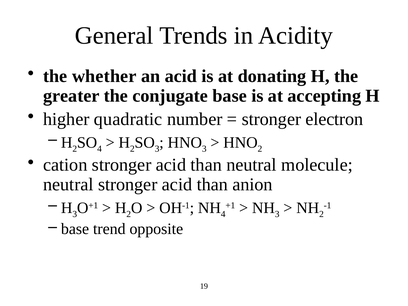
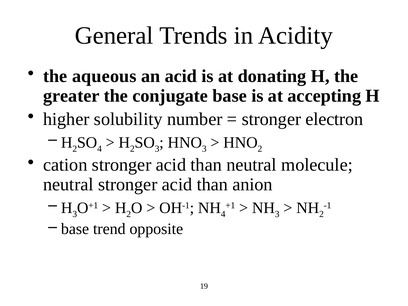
whether: whether -> aqueous (104, 76)
quadratic: quadratic -> solubility (128, 119)
